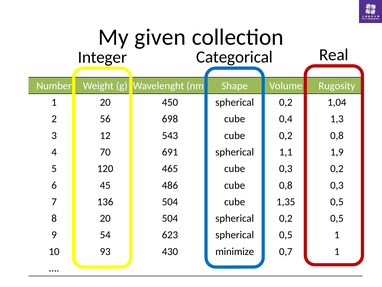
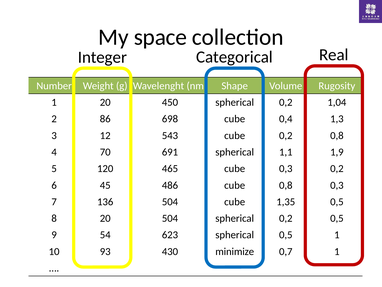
given: given -> space (160, 37)
56: 56 -> 86 (105, 119)
